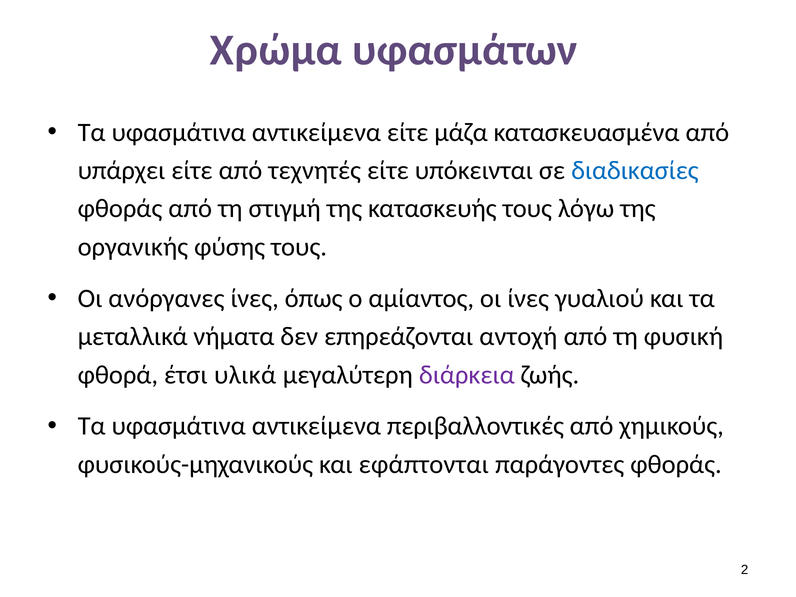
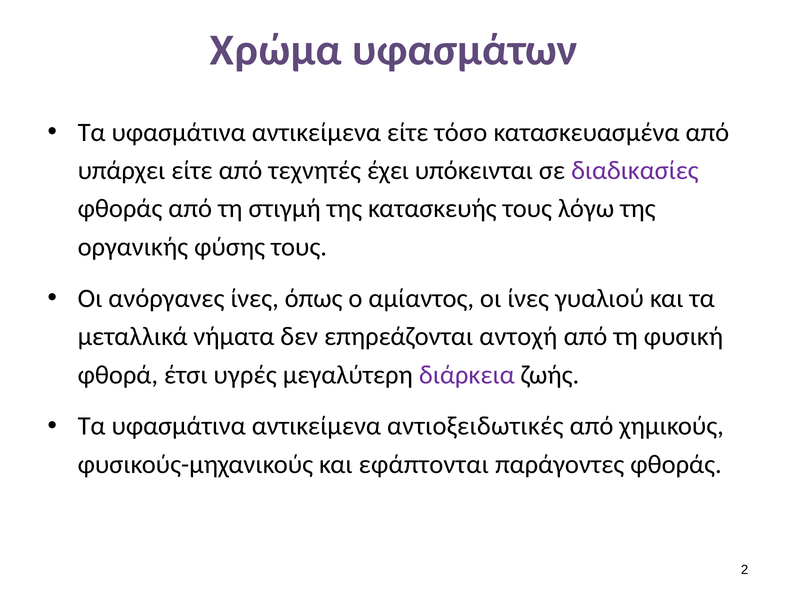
μάζα: μάζα -> τόσο (461, 132)
τεχνητές είτε: είτε -> έχει (388, 170)
διαδικασίες colour: blue -> purple (635, 170)
υλικά: υλικά -> υγρές (245, 375)
περιβαλλοντικές: περιβαλλοντικές -> αντιοξειδωτικές (475, 426)
